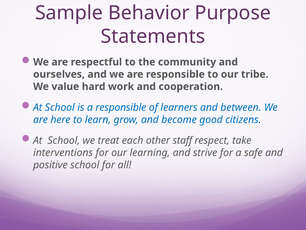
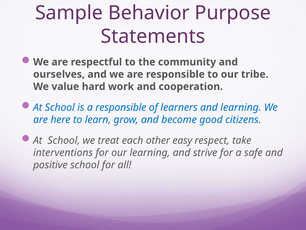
and between: between -> learning (241, 107)
staff: staff -> easy (182, 140)
